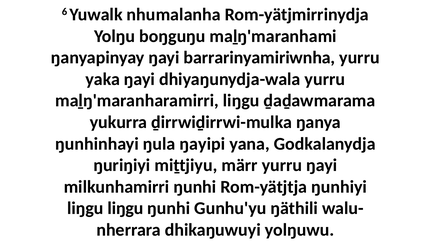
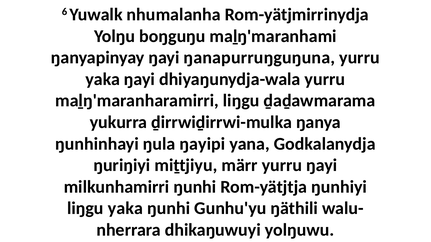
barrarinyamiriwnha: barrarinyamiriwnha -> ŋanapurruŋguŋuna (259, 58)
liŋgu liŋgu: liŋgu -> yaka (125, 209)
